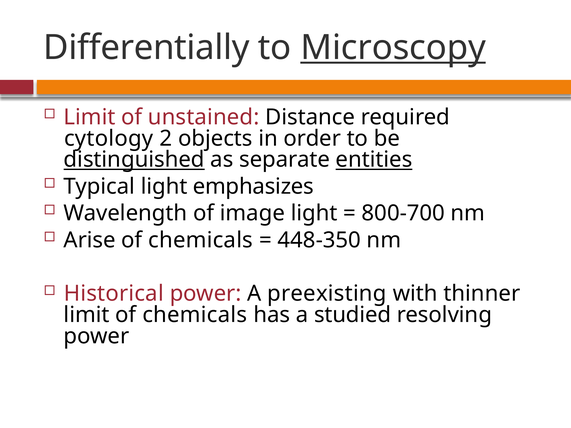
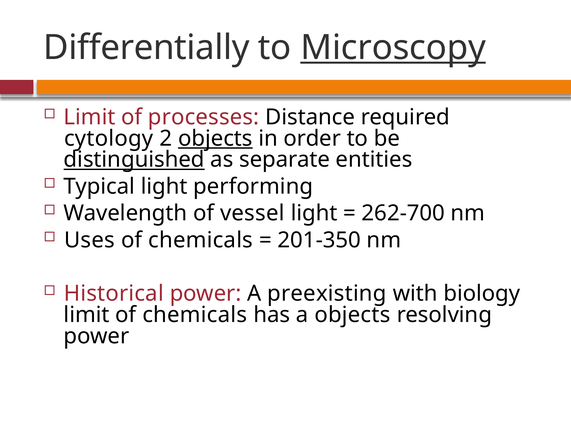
unstained: unstained -> processes (204, 117)
objects underline: none -> present (215, 138)
entities underline: present -> none (374, 160)
emphasizes: emphasizes -> performing (253, 187)
image: image -> vessel (252, 213)
800-700: 800-700 -> 262-700 (403, 213)
Arise: Arise -> Uses (89, 240)
448-350: 448-350 -> 201-350 (319, 240)
thinner: thinner -> biology (482, 294)
a studied: studied -> objects (352, 315)
